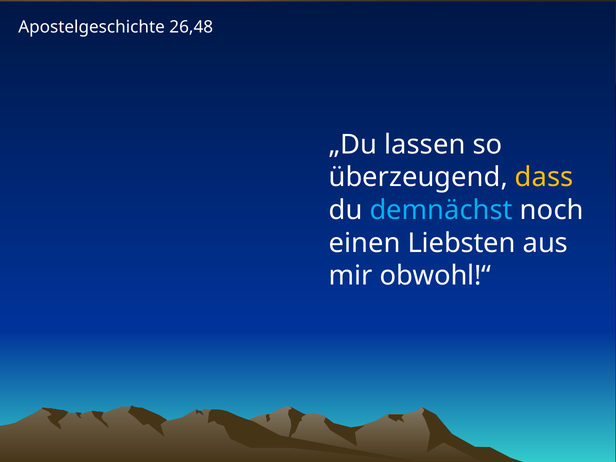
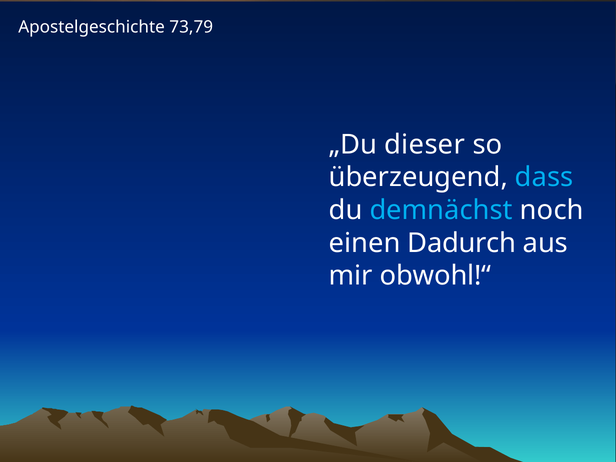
26,48: 26,48 -> 73,79 (191, 27)
lassen: lassen -> dieser (425, 144)
dass colour: yellow -> light blue (544, 177)
Liebsten: Liebsten -> Dadurch (462, 243)
